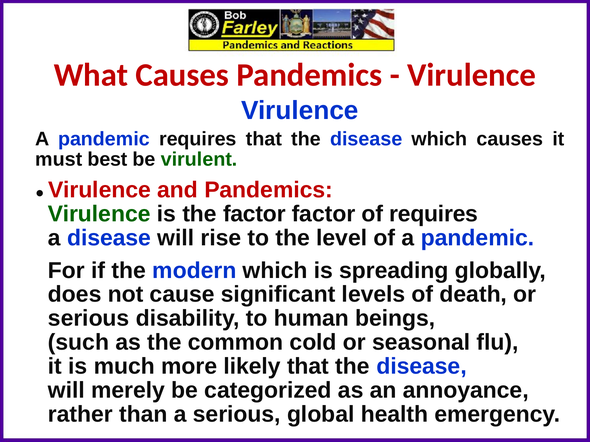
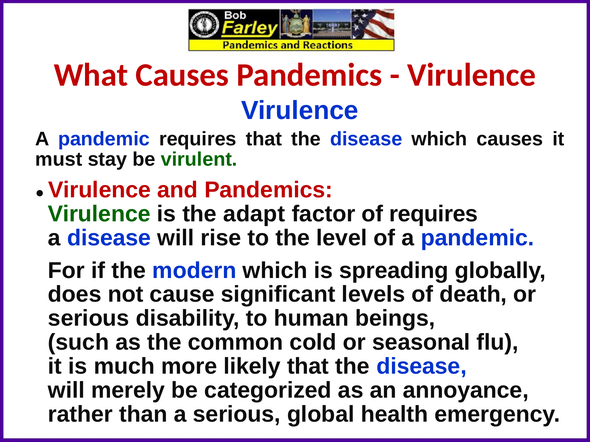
best: best -> stay (107, 160)
the factor: factor -> adapt (254, 214)
